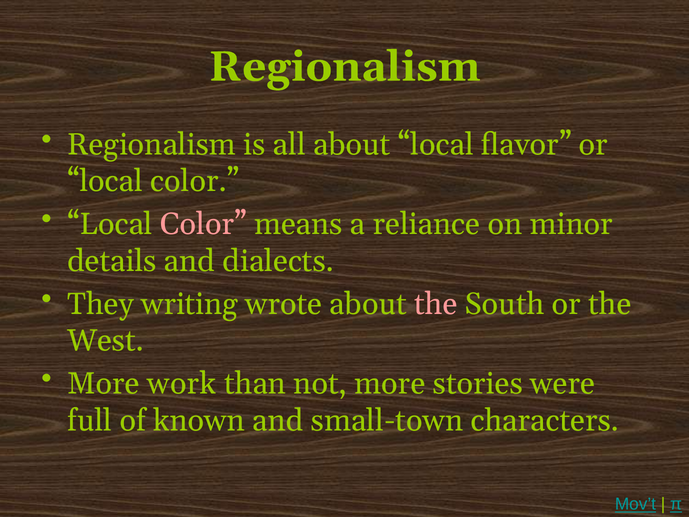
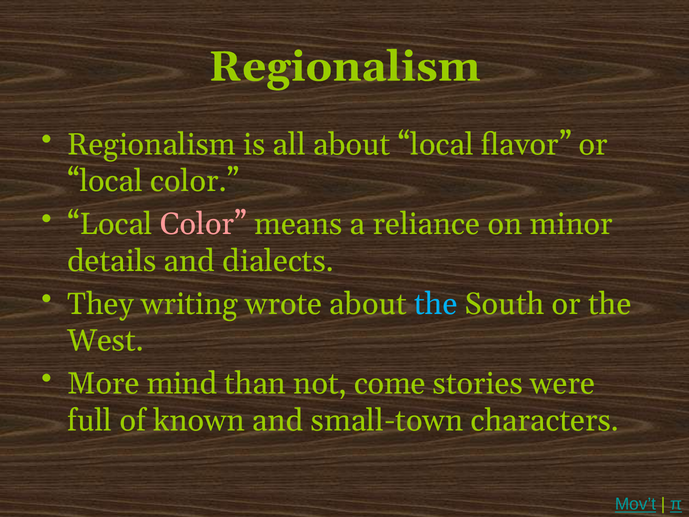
the colour: pink -> light blue (436, 304)
work: work -> mind (182, 383)
not more: more -> come (390, 383)
